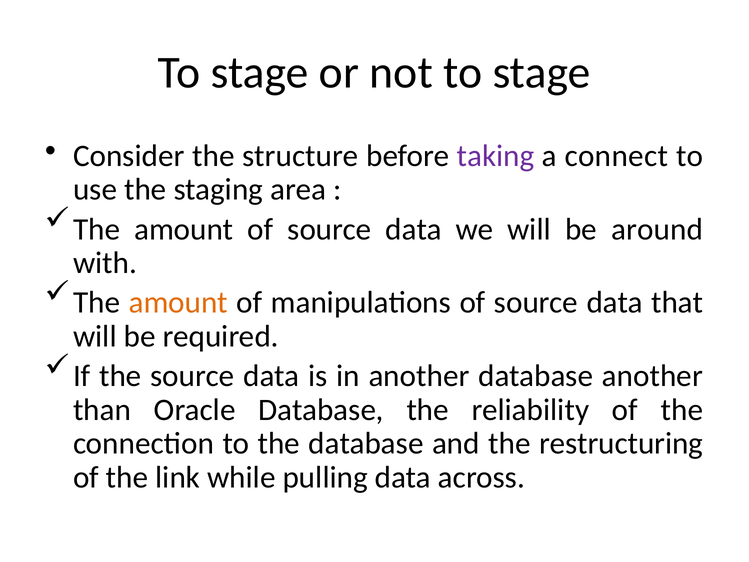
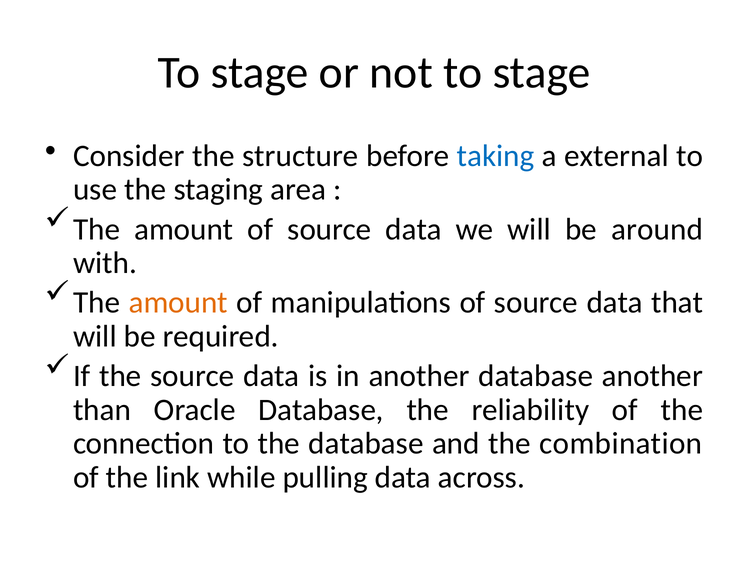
taking colour: purple -> blue (495, 156)
connect: connect -> external (617, 156)
restructuring: restructuring -> combination (621, 443)
